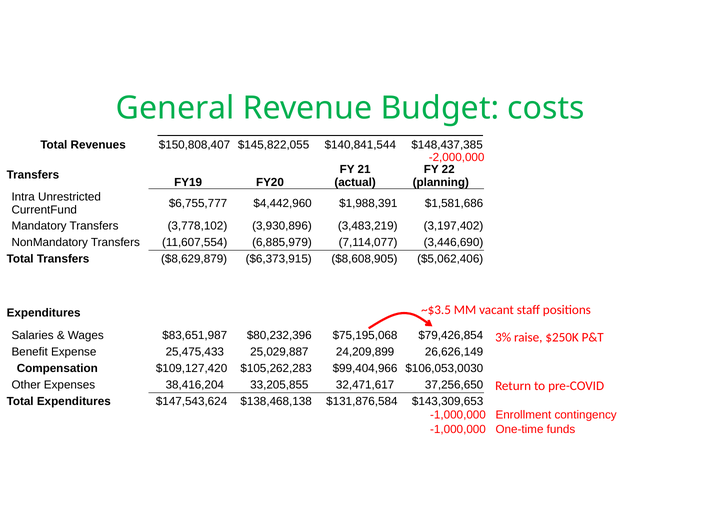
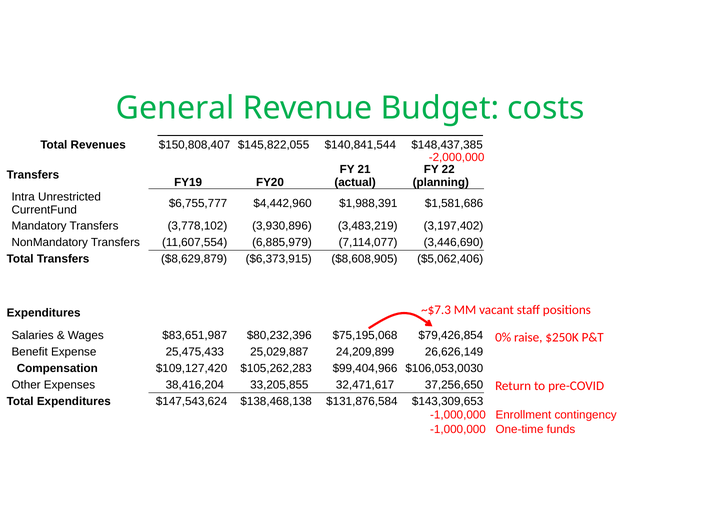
~$3.5: ~$3.5 -> ~$7.3 (436, 310)
3%: 3% -> 0% (503, 337)
